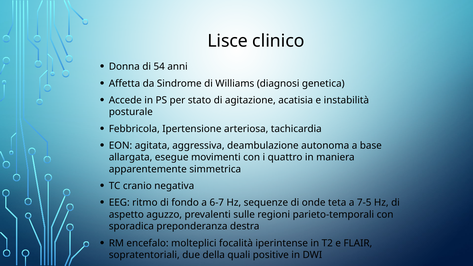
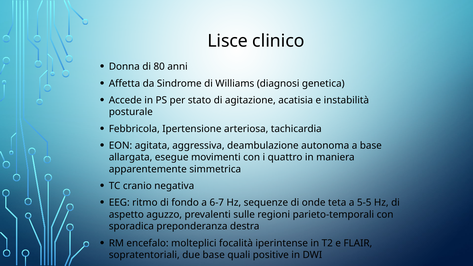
54: 54 -> 80 (159, 67)
7-5: 7-5 -> 5-5 (364, 203)
due della: della -> base (214, 255)
